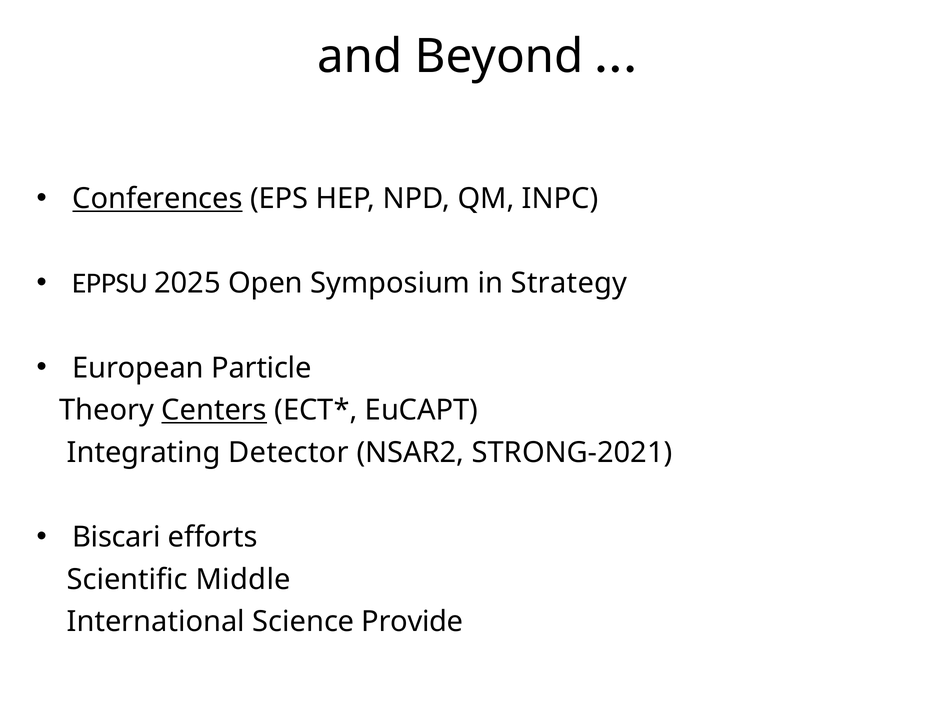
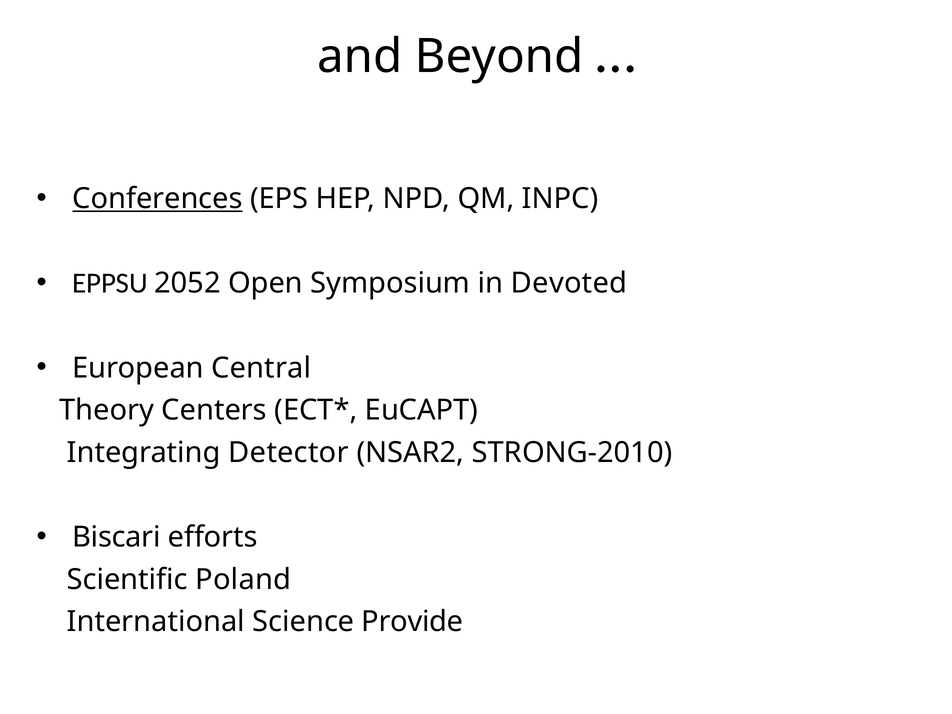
2025: 2025 -> 2052 (187, 283)
Strategy: Strategy -> Devoted (569, 283)
Particle: Particle -> Central (261, 368)
Centers underline: present -> none (214, 410)
STRONG-2021: STRONG-2021 -> STRONG-2010 (572, 453)
Middle: Middle -> Poland (243, 579)
